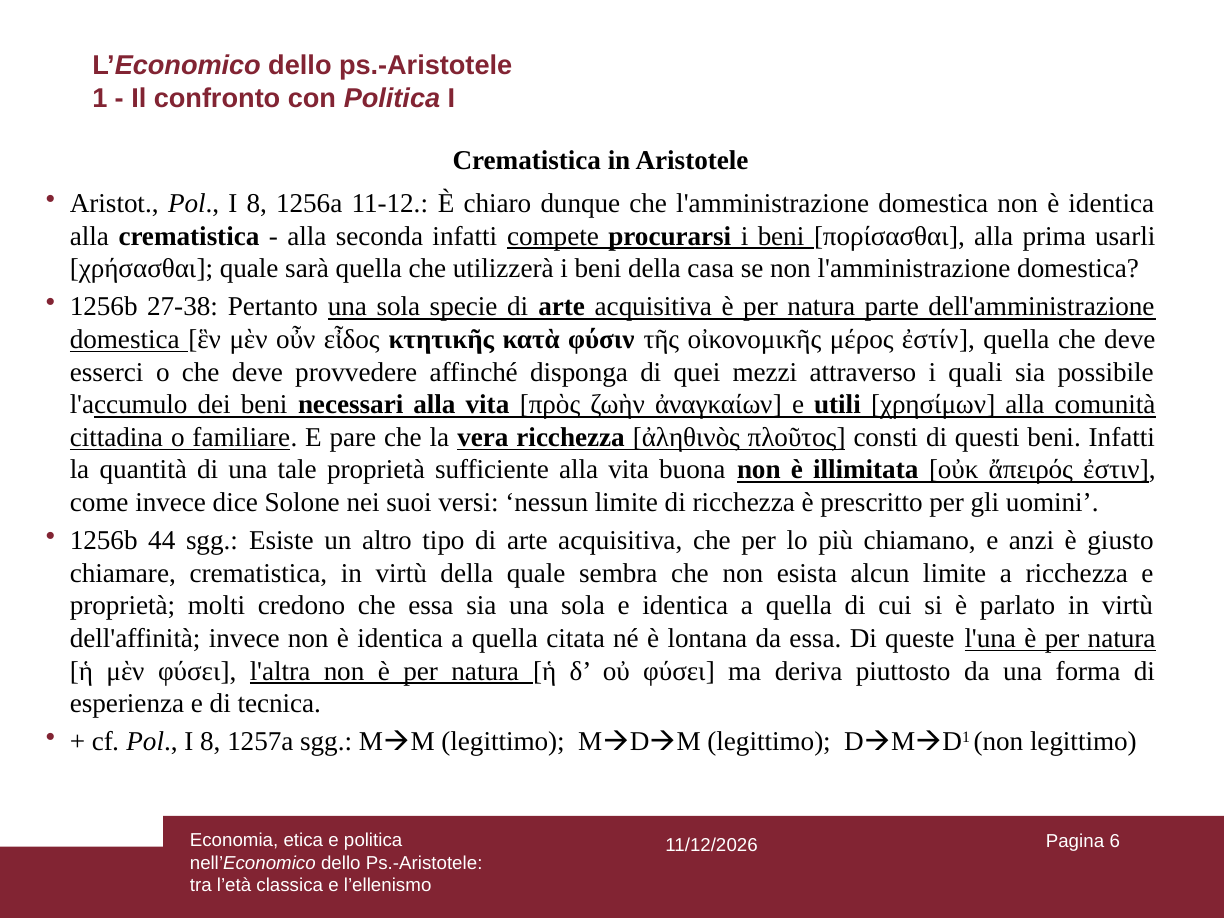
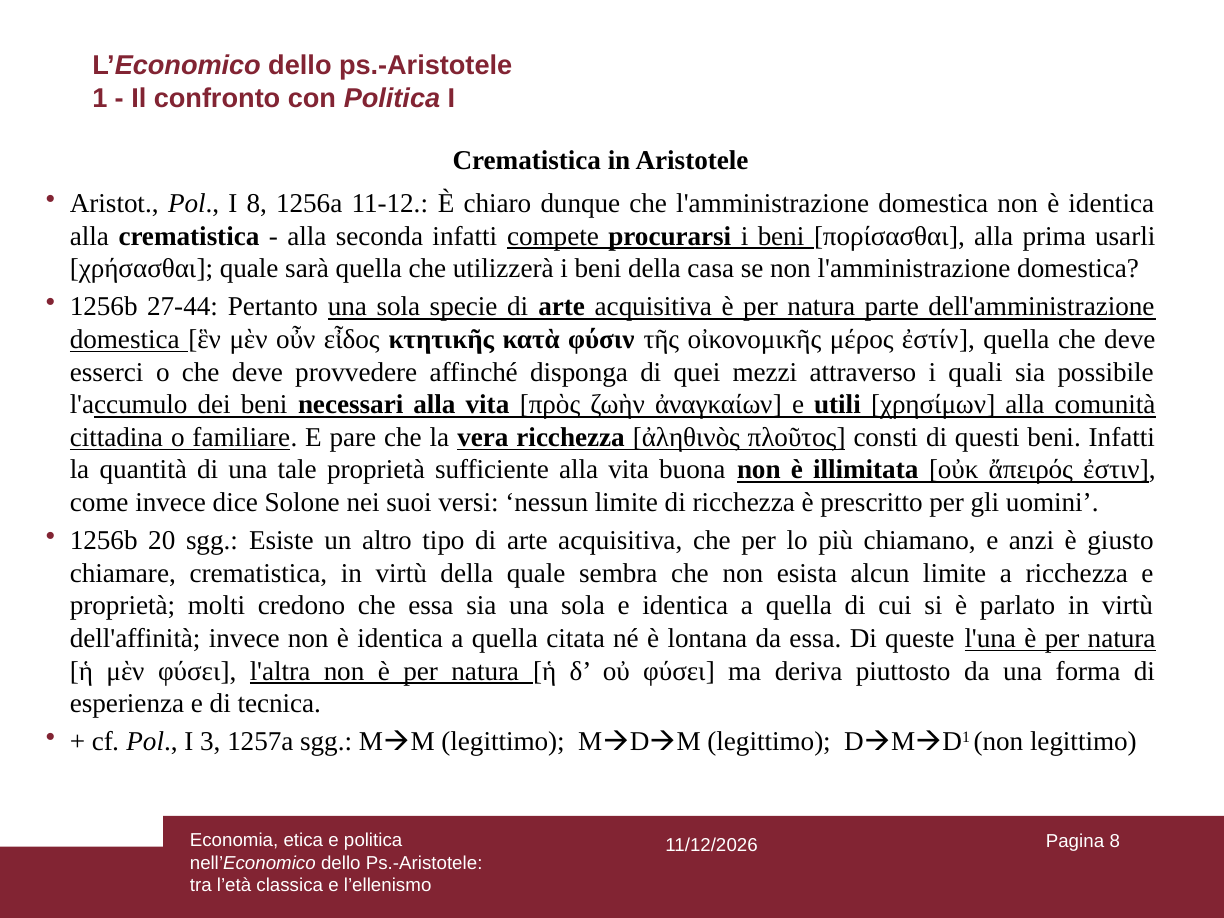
27-38: 27-38 -> 27-44 (183, 307)
44: 44 -> 20 (162, 541)
cf Pol I 8: 8 -> 3 (210, 742)
Pagina 6: 6 -> 8 (1115, 841)
